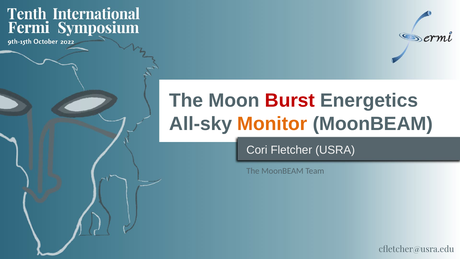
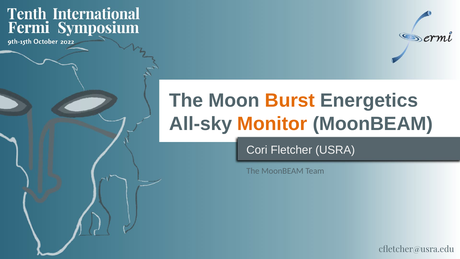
Burst colour: red -> orange (290, 101)
